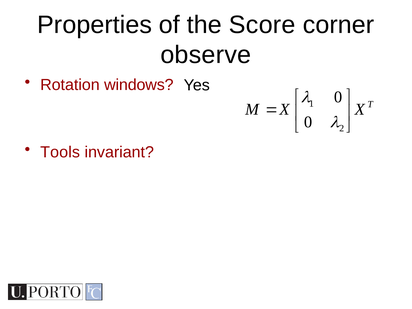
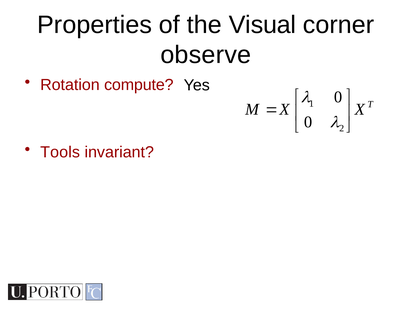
Score: Score -> Visual (262, 25)
windows: windows -> compute (139, 85)
